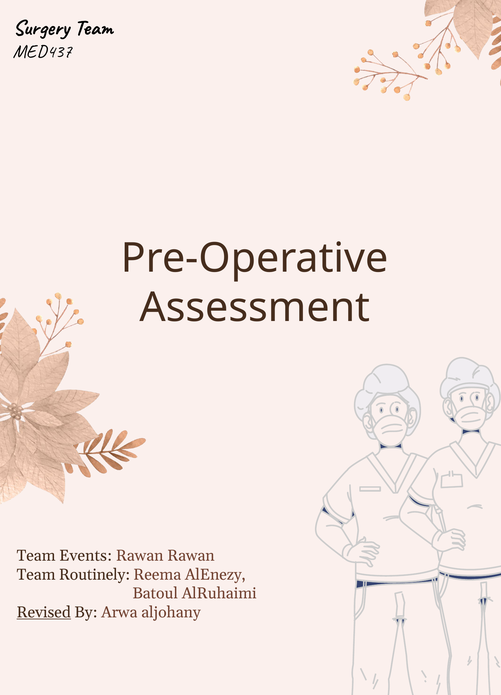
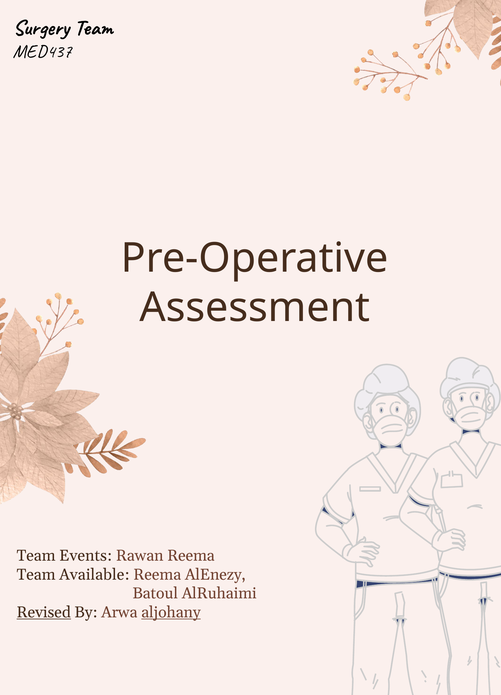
Rawan Rawan: Rawan -> Reema (191, 556)
Routinely: Routinely -> Available (94, 575)
aljohany underline: none -> present (171, 613)
